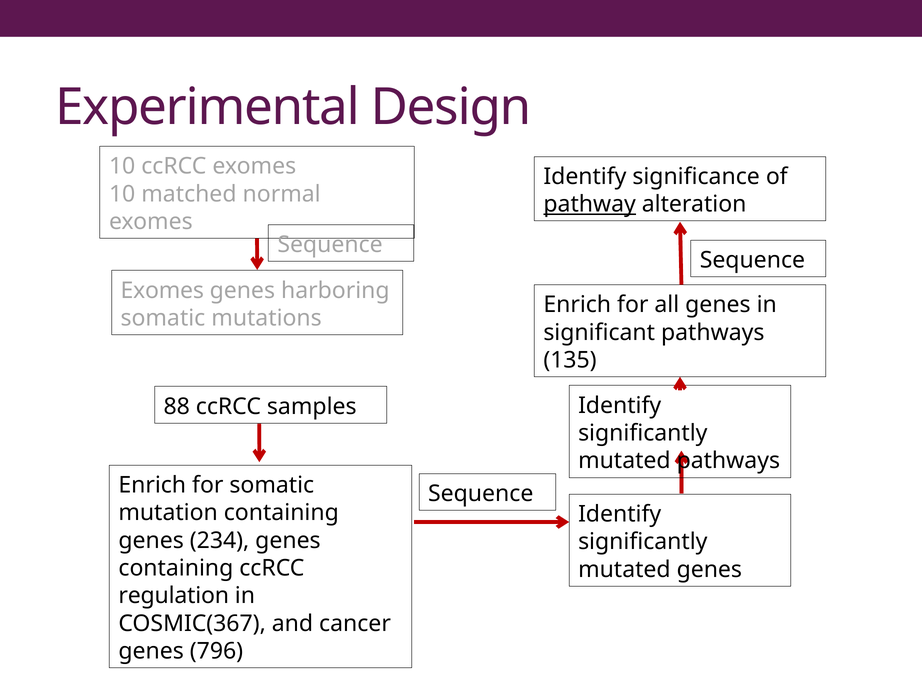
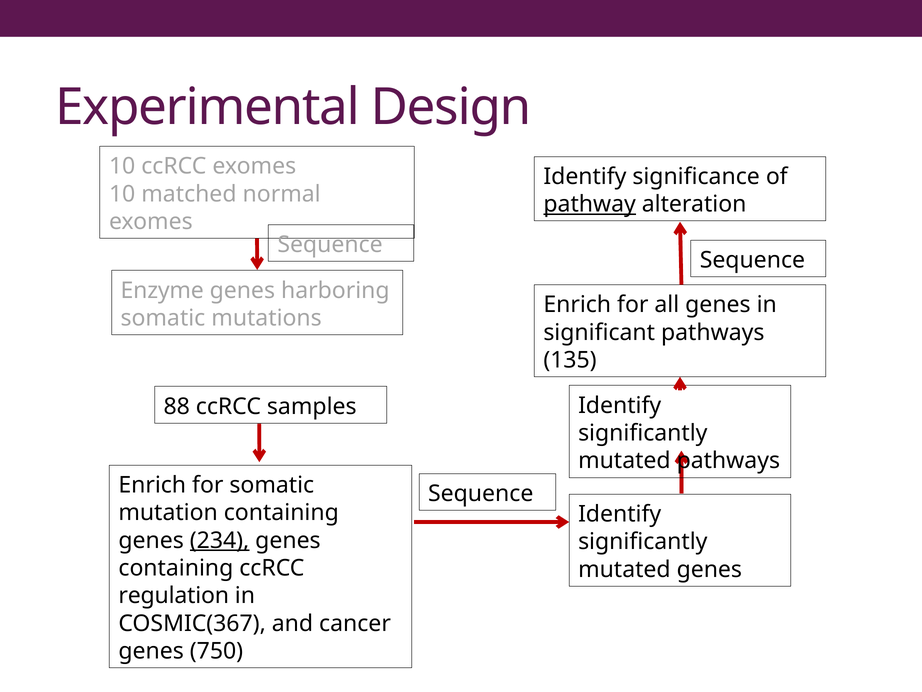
Exomes: Exomes -> Enzyme (162, 290)
234 underline: none -> present (220, 540)
796: 796 -> 750 (216, 651)
